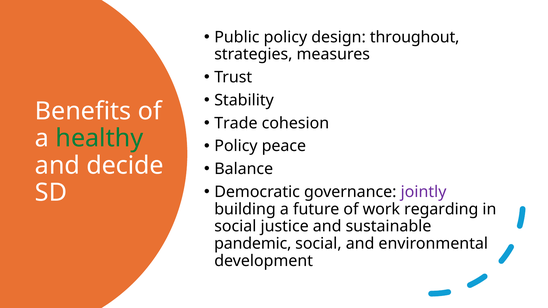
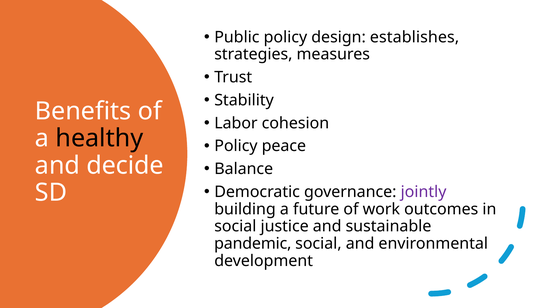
throughout: throughout -> establishes (415, 37)
Trade: Trade -> Labor (236, 123)
healthy colour: green -> black (99, 138)
regarding: regarding -> outcomes (441, 209)
